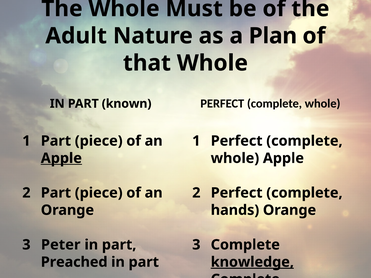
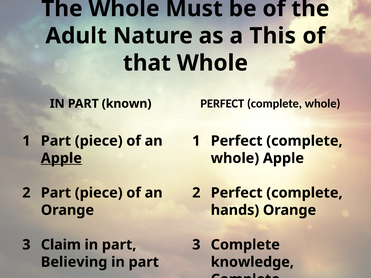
Plan: Plan -> This (273, 36)
Peter: Peter -> Claim (61, 245)
Preached: Preached -> Believing (74, 262)
knowledge underline: present -> none (252, 262)
